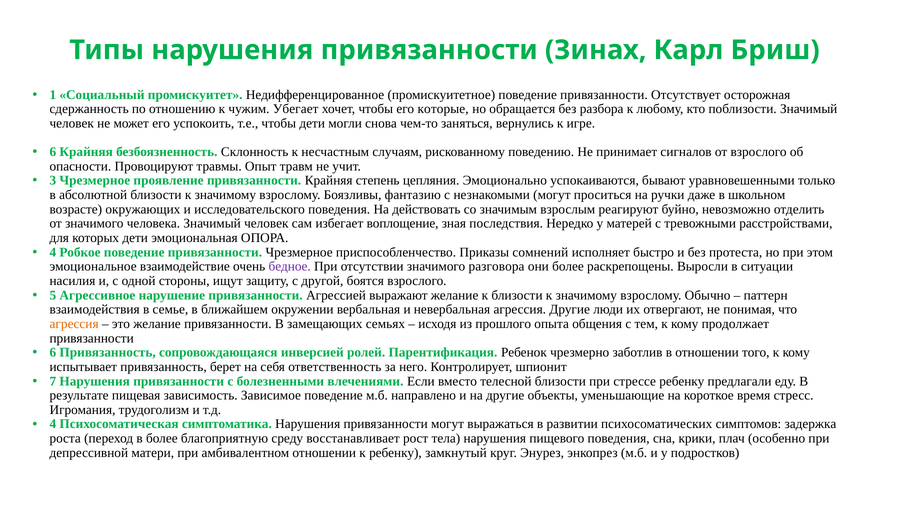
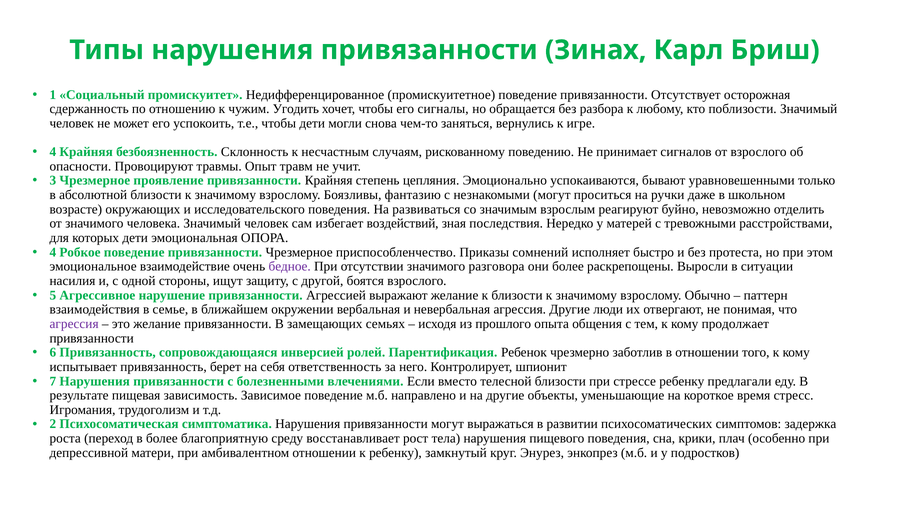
Убегает: Убегает -> Угодить (296, 109)
которые: которые -> сигналы (443, 109)
6: 6 -> 4 (53, 152)
действовать: действовать -> развиваться (426, 209)
воплощение: воплощение -> воздействий (403, 224)
агрессия colour: orange -> purple (74, 324)
4: 4 -> 2 (53, 424)
